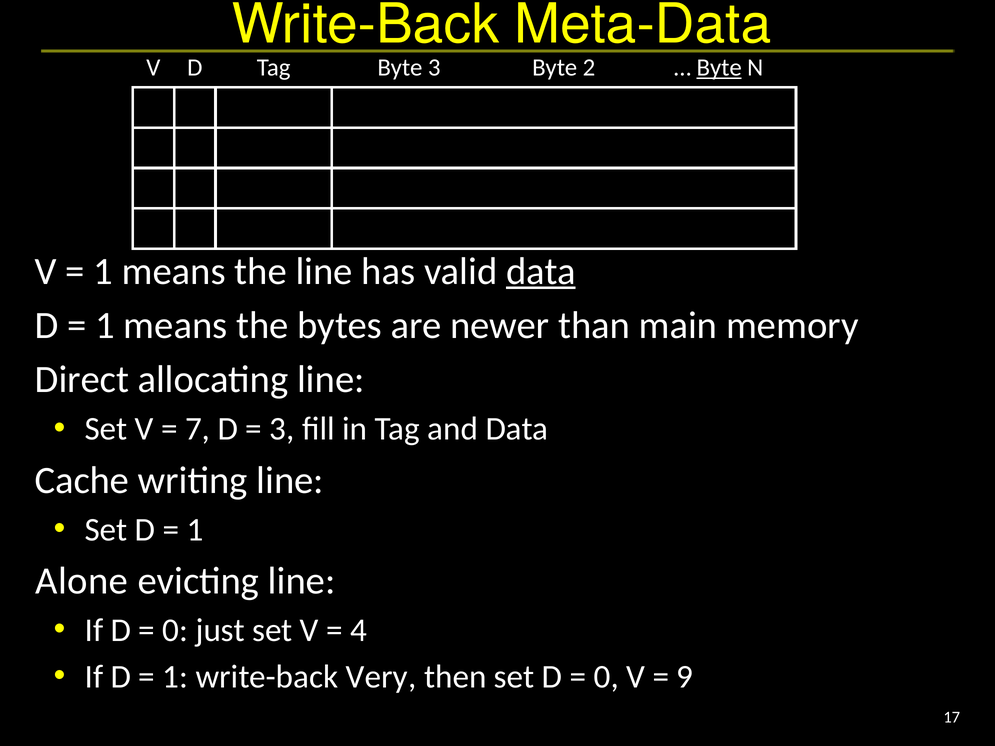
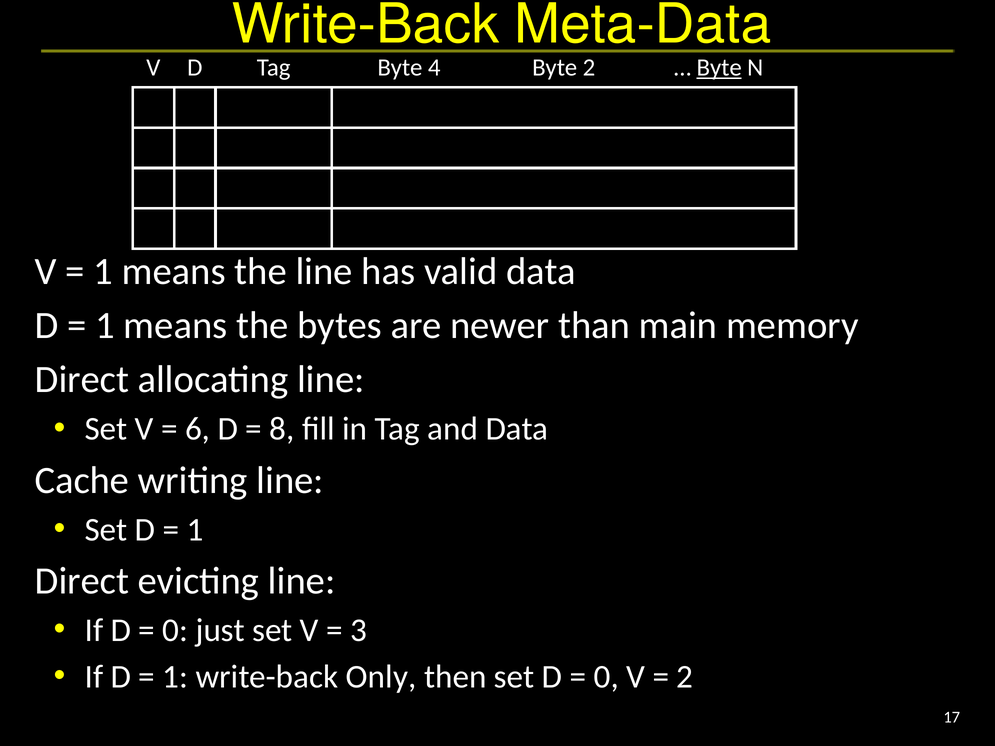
Byte 3: 3 -> 4 (434, 67)
data underline: present -> none (541, 271)
7: 7 -> 6 (198, 429)
3: 3 -> 8 (282, 429)
Alone: Alone -> Direct (82, 581)
4: 4 -> 3 (359, 630)
Very: Very -> Only (381, 677)
9: 9 -> 2 (685, 677)
